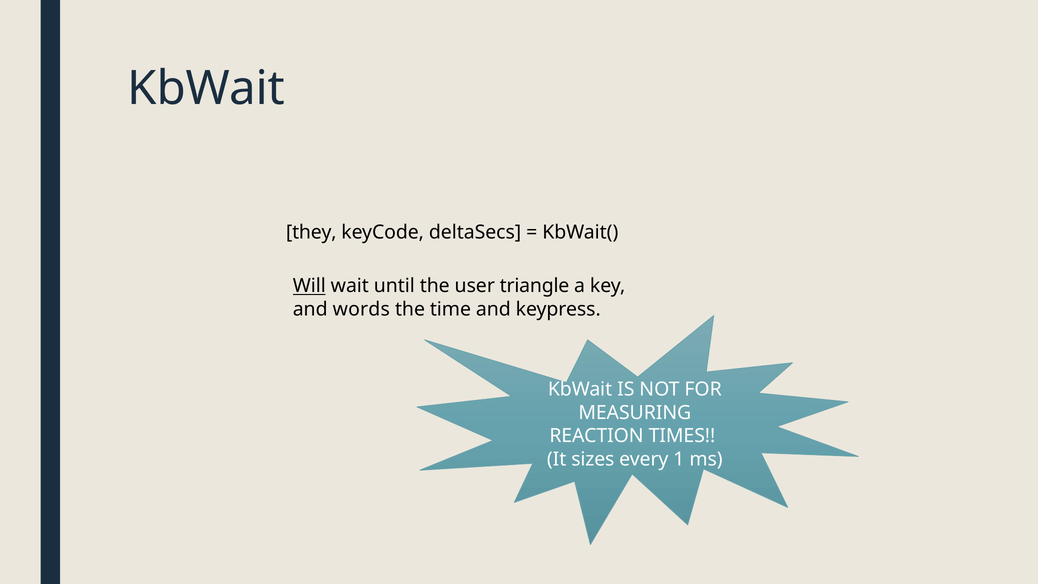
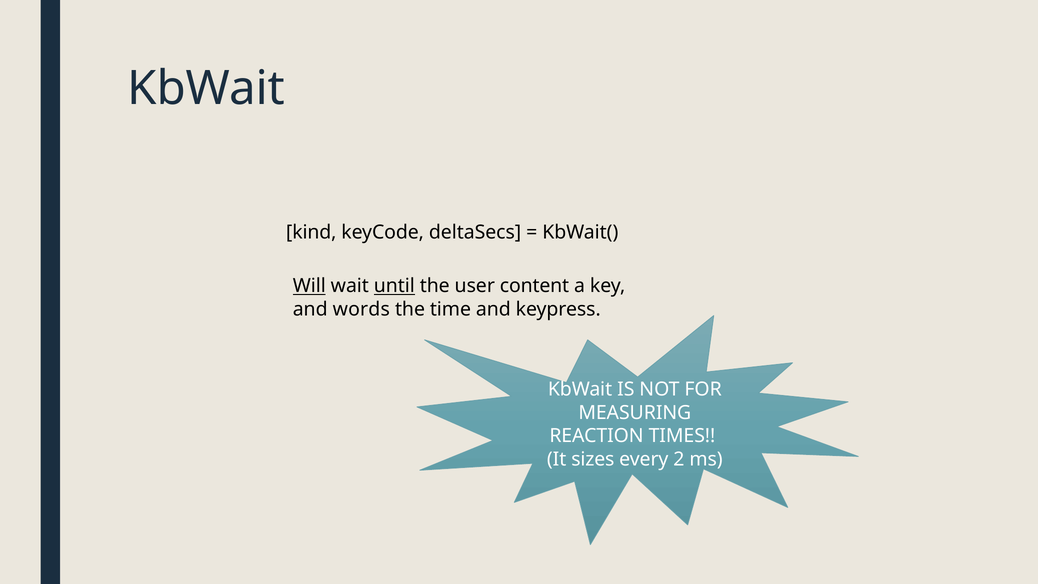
they: they -> kind (311, 232)
until underline: none -> present (394, 286)
triangle: triangle -> content (535, 286)
1: 1 -> 2 (679, 459)
